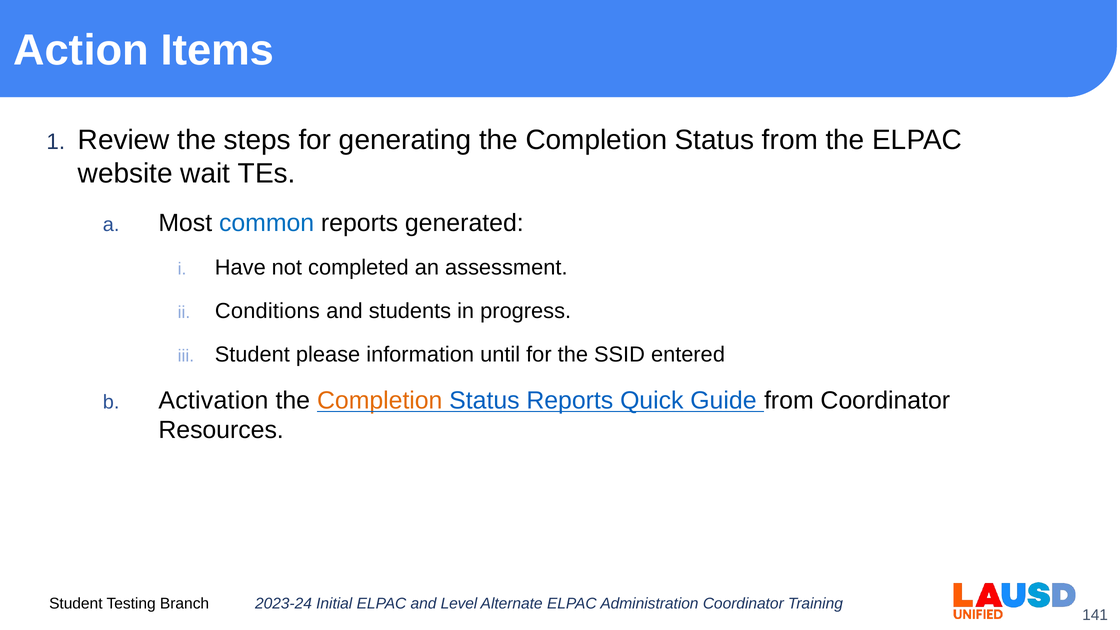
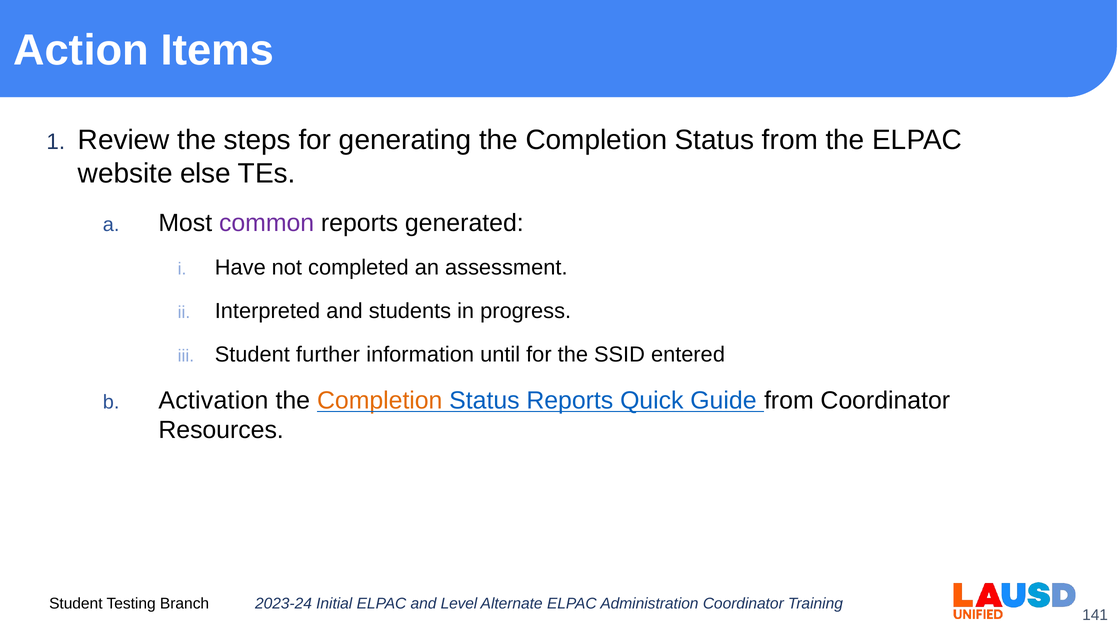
wait: wait -> else (205, 173)
common colour: blue -> purple (267, 223)
Conditions: Conditions -> Interpreted (268, 311)
please: please -> further (328, 354)
